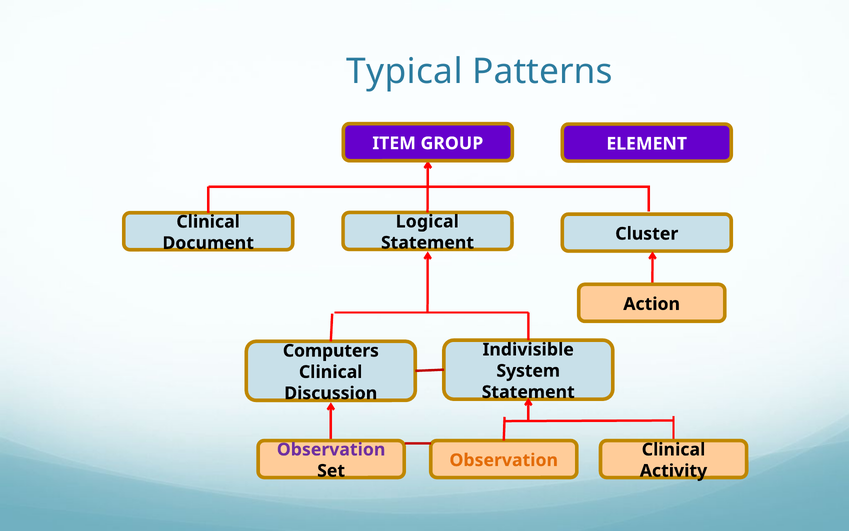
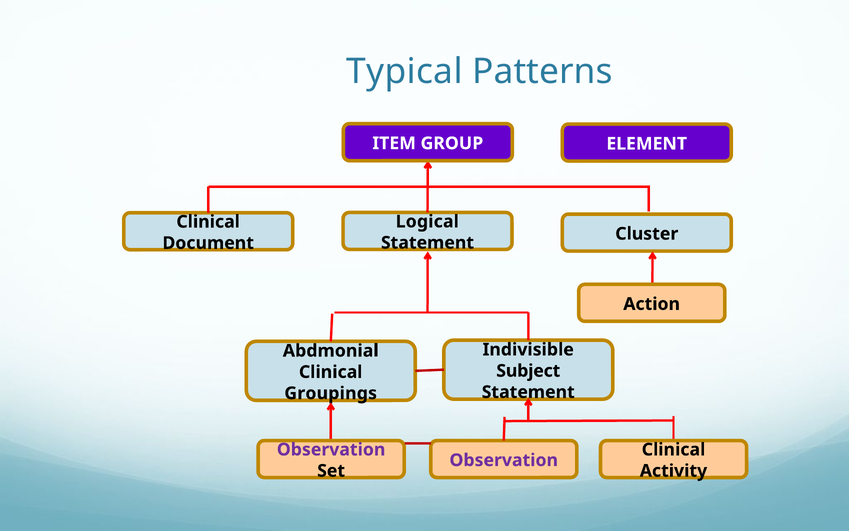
Computers: Computers -> Abdmonial (331, 351)
System: System -> Subject (528, 371)
Discussion: Discussion -> Groupings (331, 393)
Observation colour: orange -> purple (504, 460)
